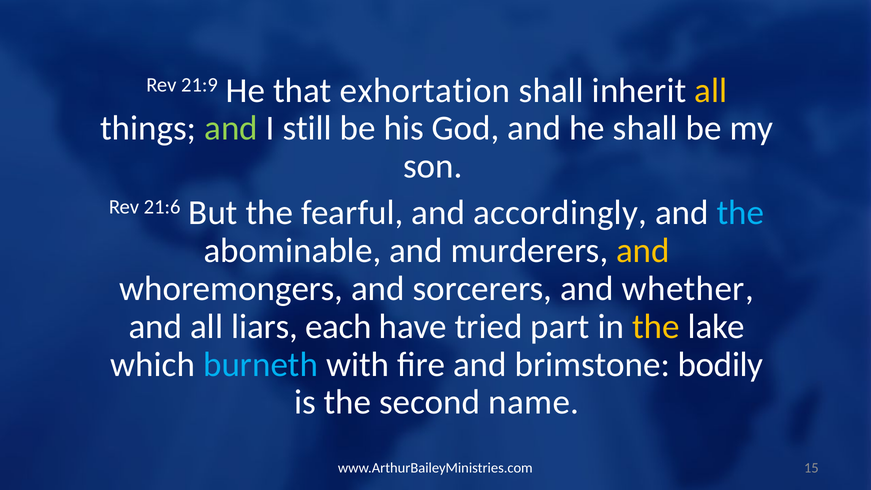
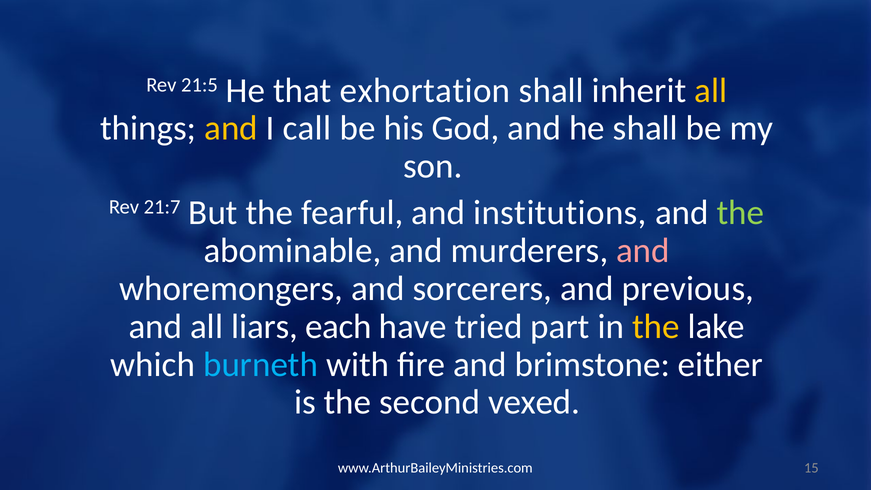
21:9: 21:9 -> 21:5 (199, 85)
and colour: light green -> yellow (231, 128)
still: still -> call (307, 128)
21:6: 21:6 -> 21:7 (162, 207)
accordingly: accordingly -> institutions (560, 213)
the colour: light blue -> light green (741, 213)
and colour: yellow -> pink (643, 251)
whether: whether -> previous (688, 289)
bodily: bodily -> either (720, 364)
name: name -> vexed (534, 402)
